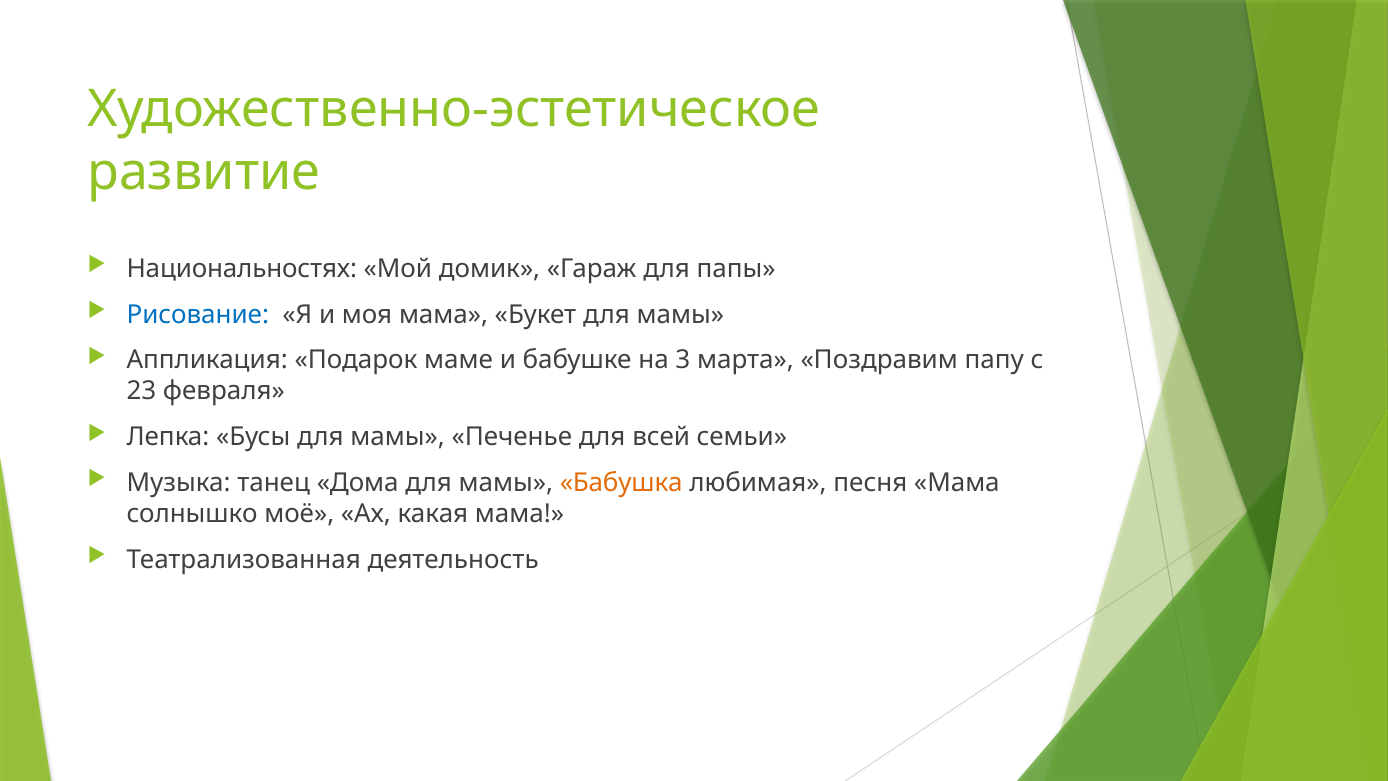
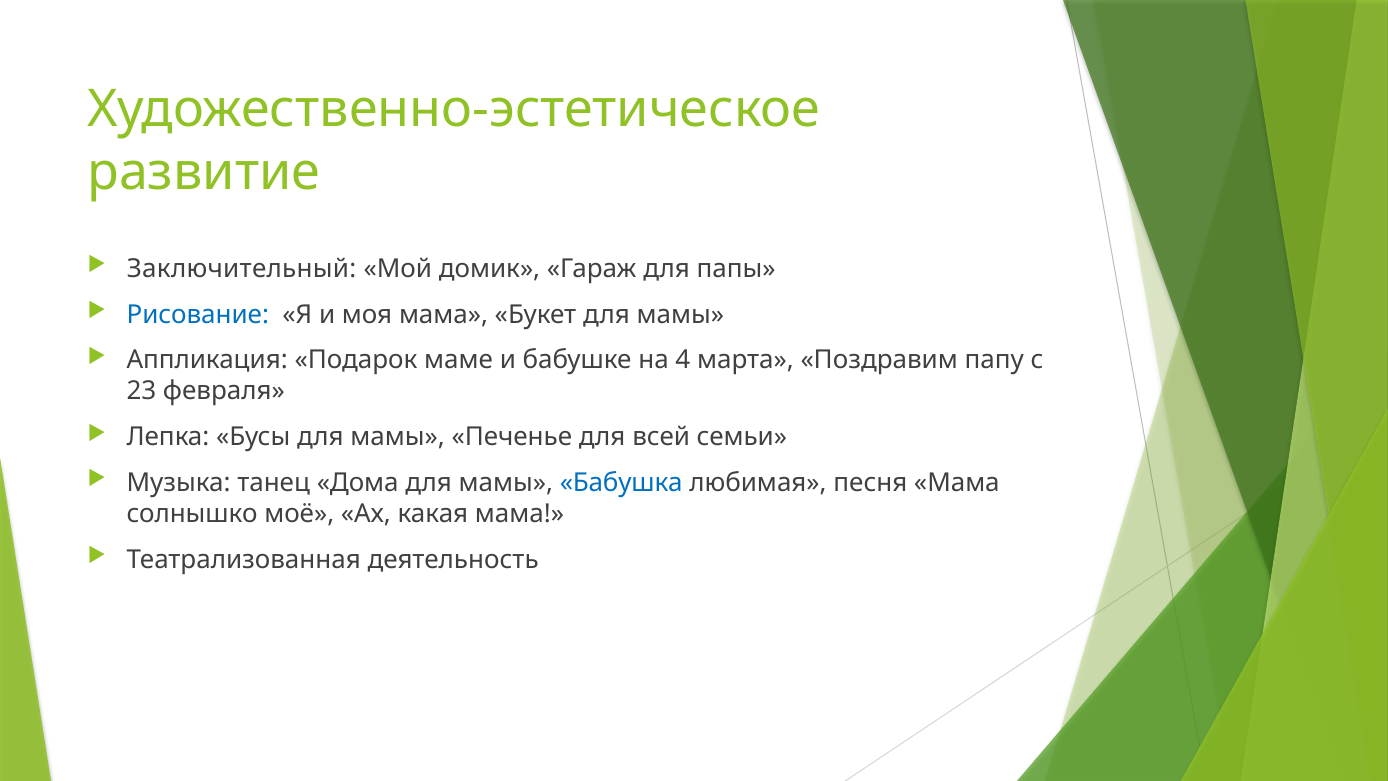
Национальностях: Национальностях -> Заключительный (242, 269)
3: 3 -> 4 (683, 360)
Бабушка colour: orange -> blue (621, 483)
